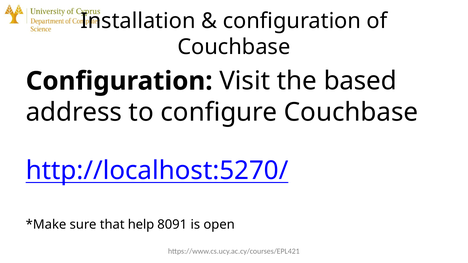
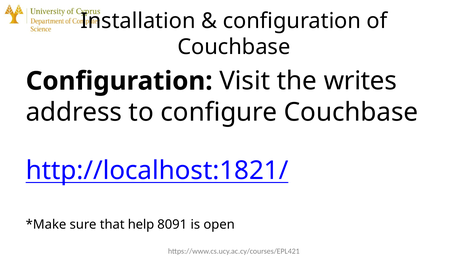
based: based -> writes (360, 81)
http://localhost:5270/: http://localhost:5270/ -> http://localhost:1821/ (157, 171)
